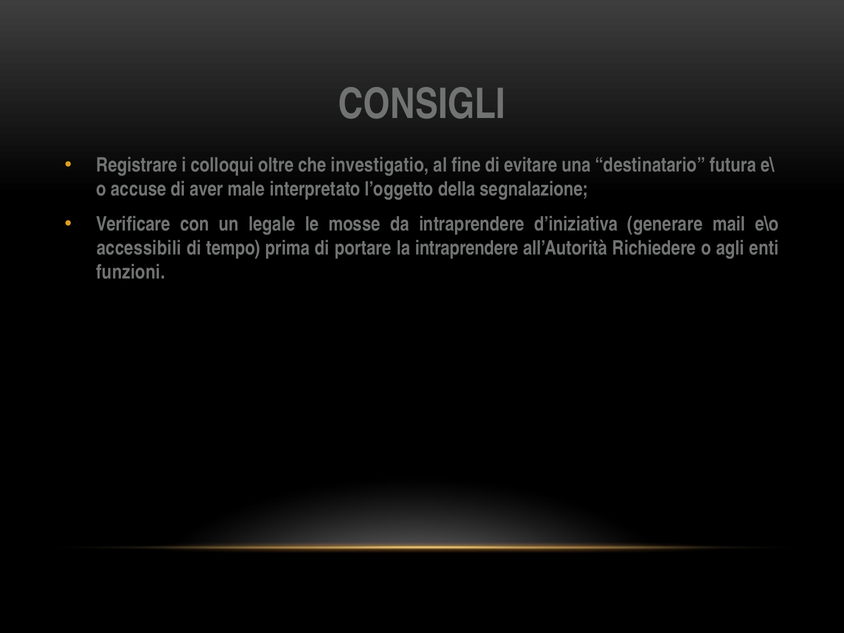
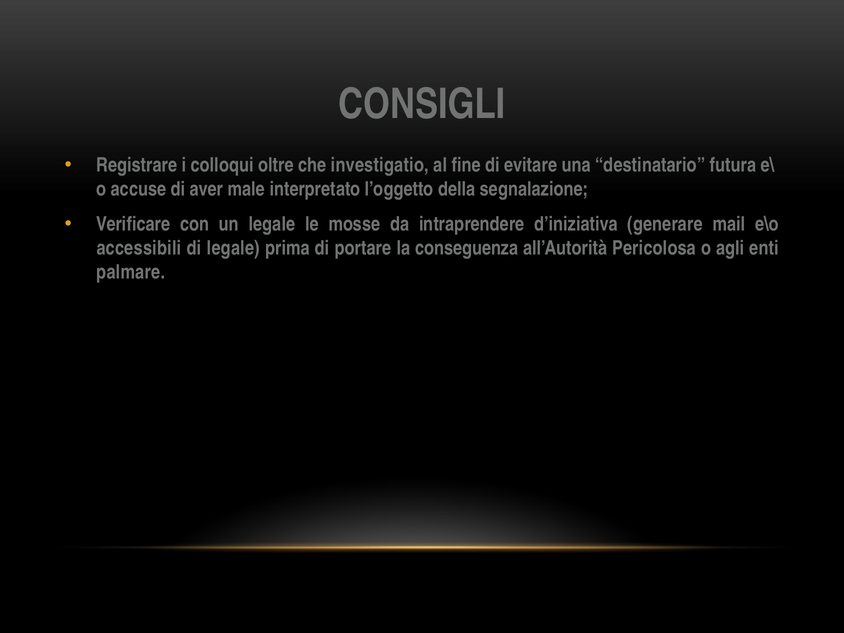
di tempo: tempo -> legale (233, 248)
la intraprendere: intraprendere -> conseguenza (467, 248)
Richiedere: Richiedere -> Pericolosa (654, 248)
funzioni: funzioni -> palmare (131, 272)
